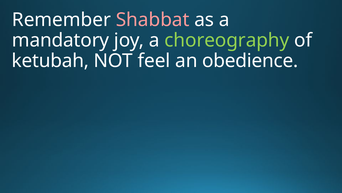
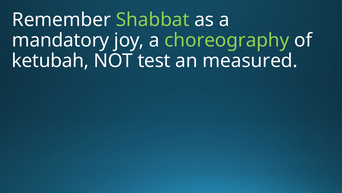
Shabbat colour: pink -> light green (153, 20)
feel: feel -> test (154, 61)
obedience: obedience -> measured (250, 61)
